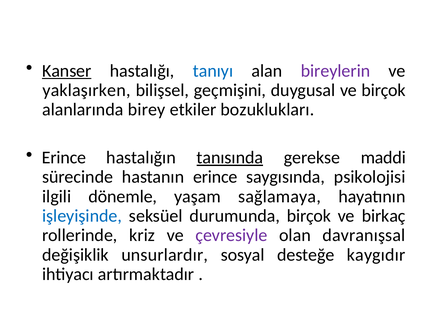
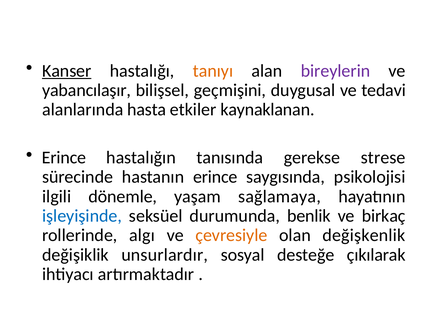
tanıyı colour: blue -> orange (213, 71)
yaklaşırken: yaklaşırken -> yabancılaşır (87, 90)
ve birçok: birçok -> tedavi (384, 90)
birey: birey -> hasta (147, 110)
bozuklukları: bozuklukları -> kaynaklanan (267, 110)
tanısında underline: present -> none (230, 158)
maddi: maddi -> strese (383, 158)
durumunda birçok: birçok -> benlik (309, 216)
kriz: kriz -> algı (142, 235)
çevresiyle colour: purple -> orange (231, 235)
davranışsal: davranışsal -> değişkenlik (364, 235)
kaygıdır: kaygıdır -> çıkılarak (376, 255)
